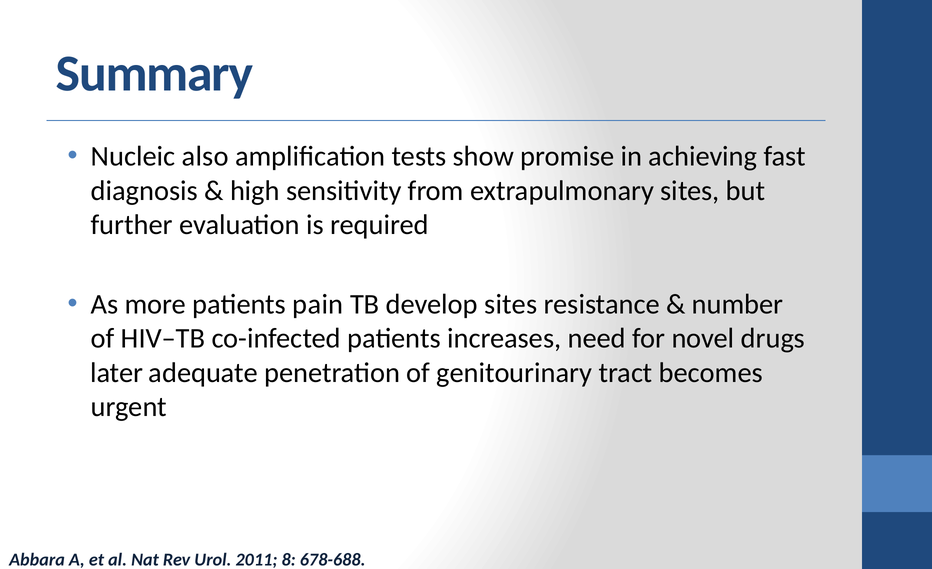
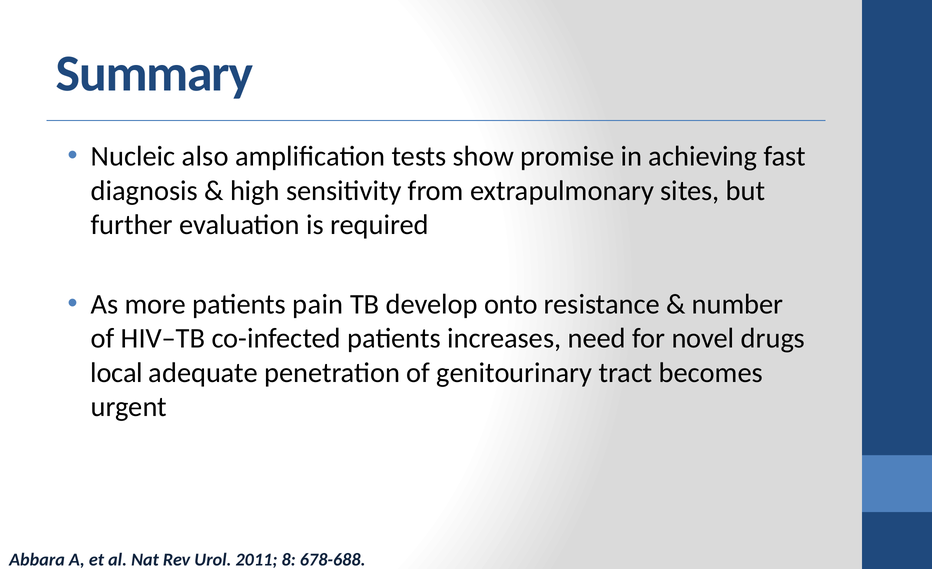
develop sites: sites -> onto (511, 304)
later: later -> local (117, 373)
